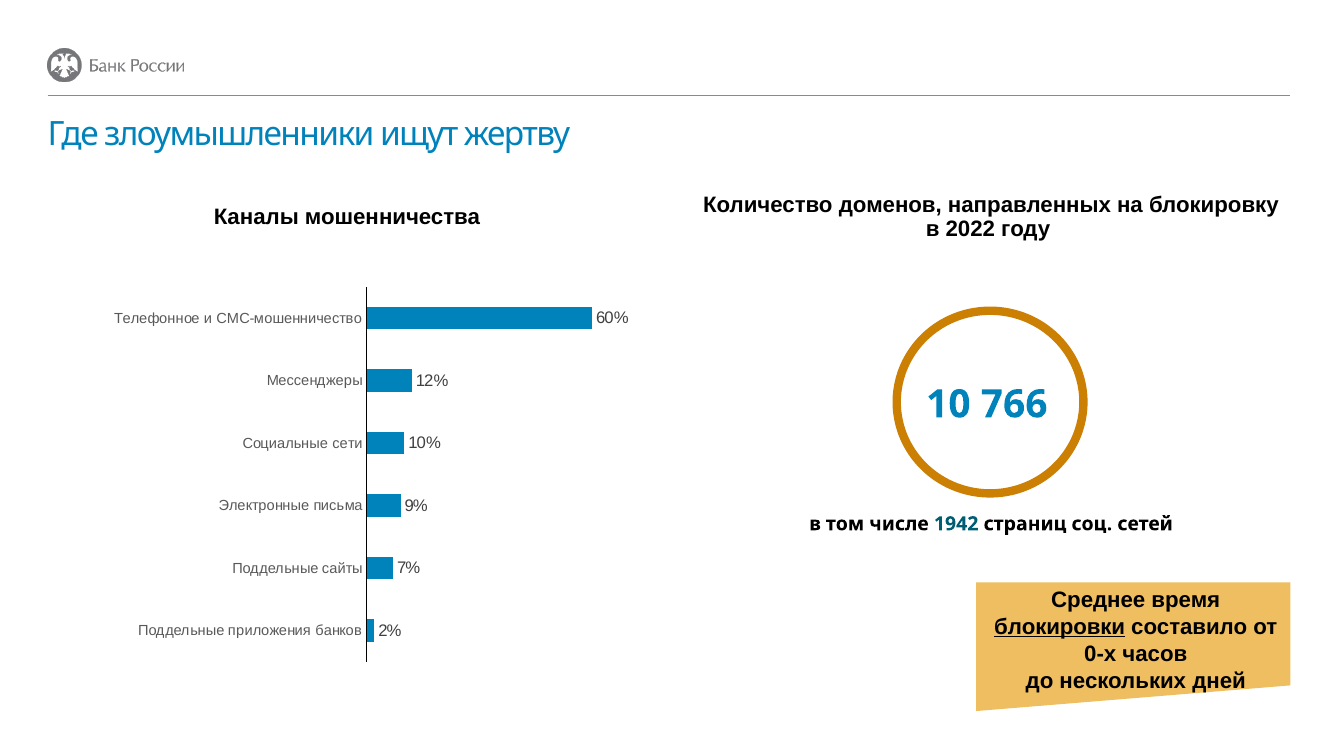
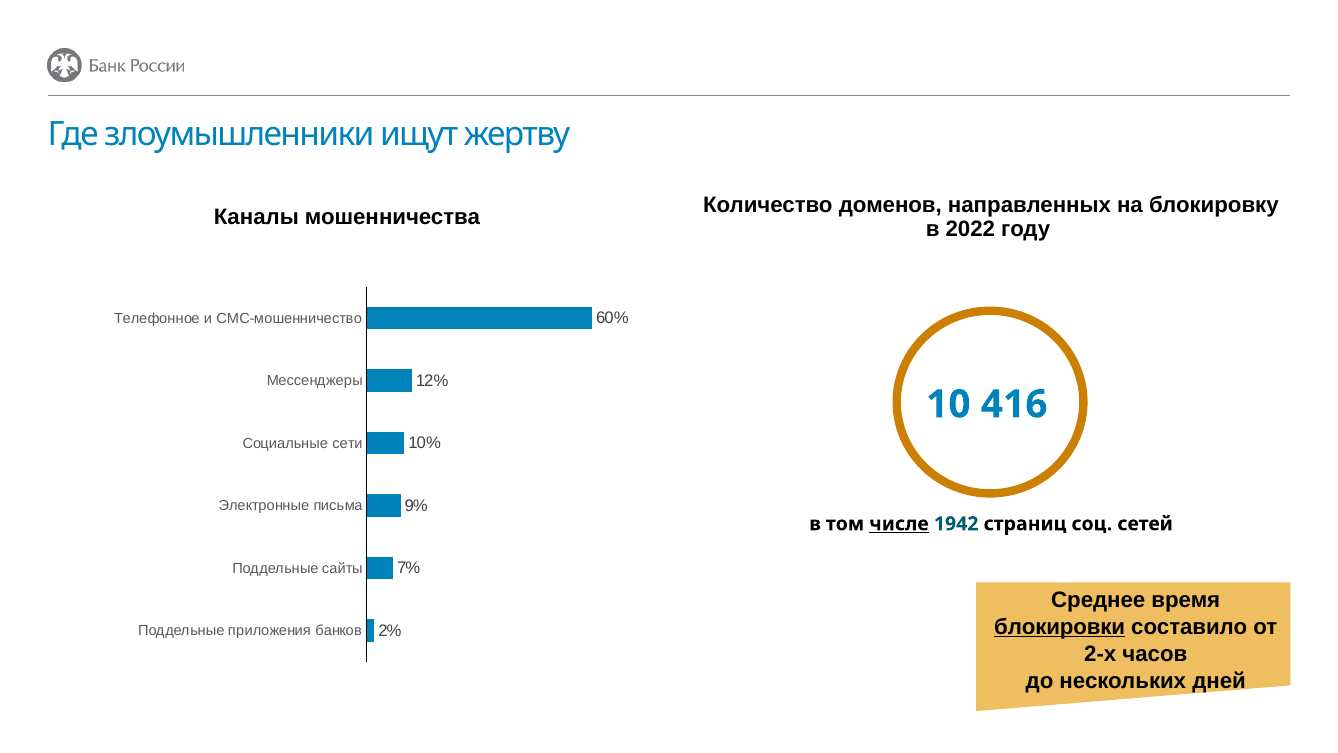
766: 766 -> 416 (1014, 404)
числе underline: none -> present (899, 524)
0-х: 0-х -> 2-х (1100, 654)
